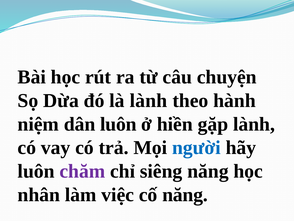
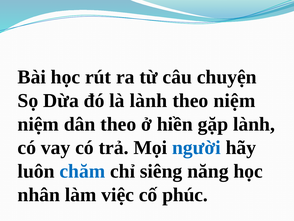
theo hành: hành -> niệm (234, 100)
dân luôn: luôn -> theo (118, 124)
chăm colour: purple -> blue (82, 171)
cố năng: năng -> phúc (185, 194)
